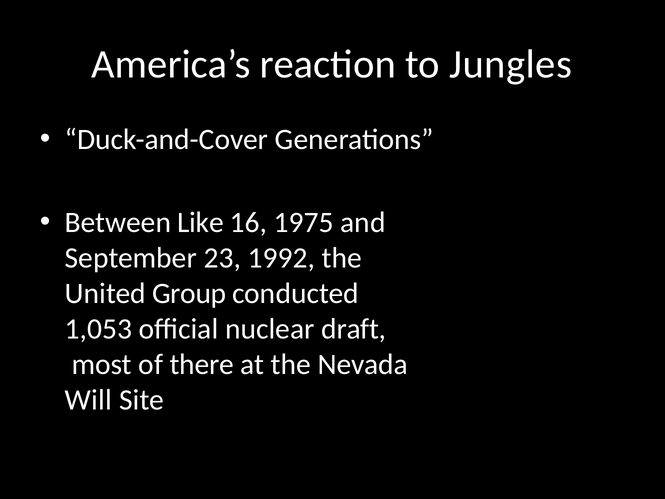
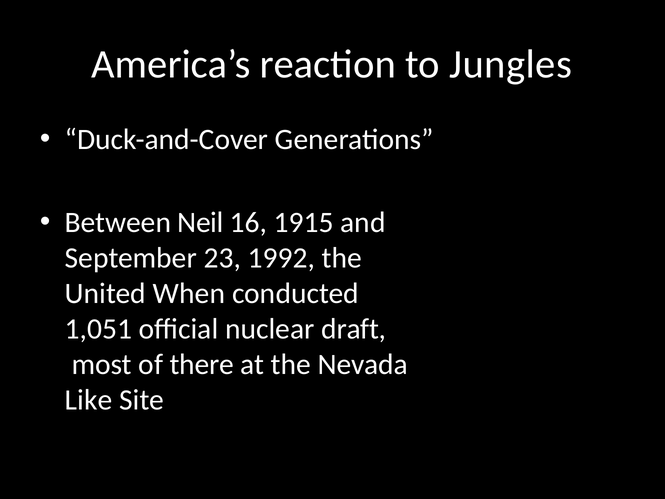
Like: Like -> Neil (201, 222)
1975: 1975 -> 1915 (304, 222)
Group: Group -> When (189, 293)
1,053: 1,053 -> 1,051 (98, 329)
Will: Will -> Like (89, 400)
